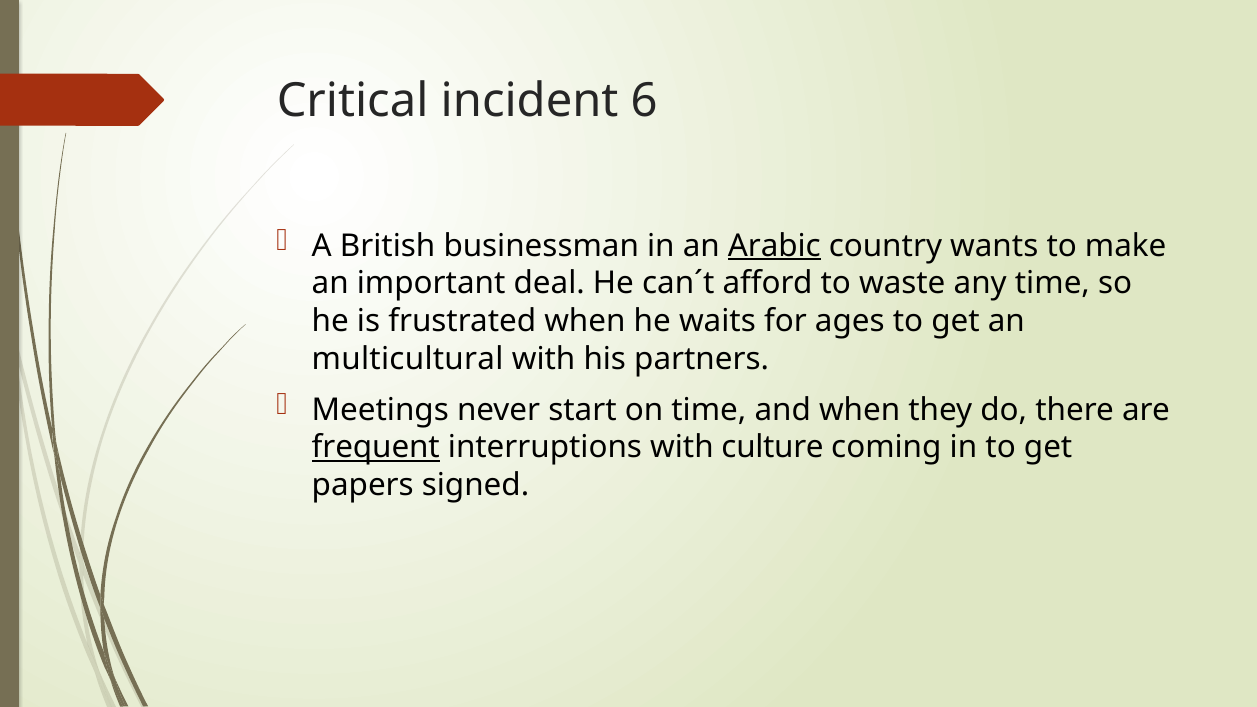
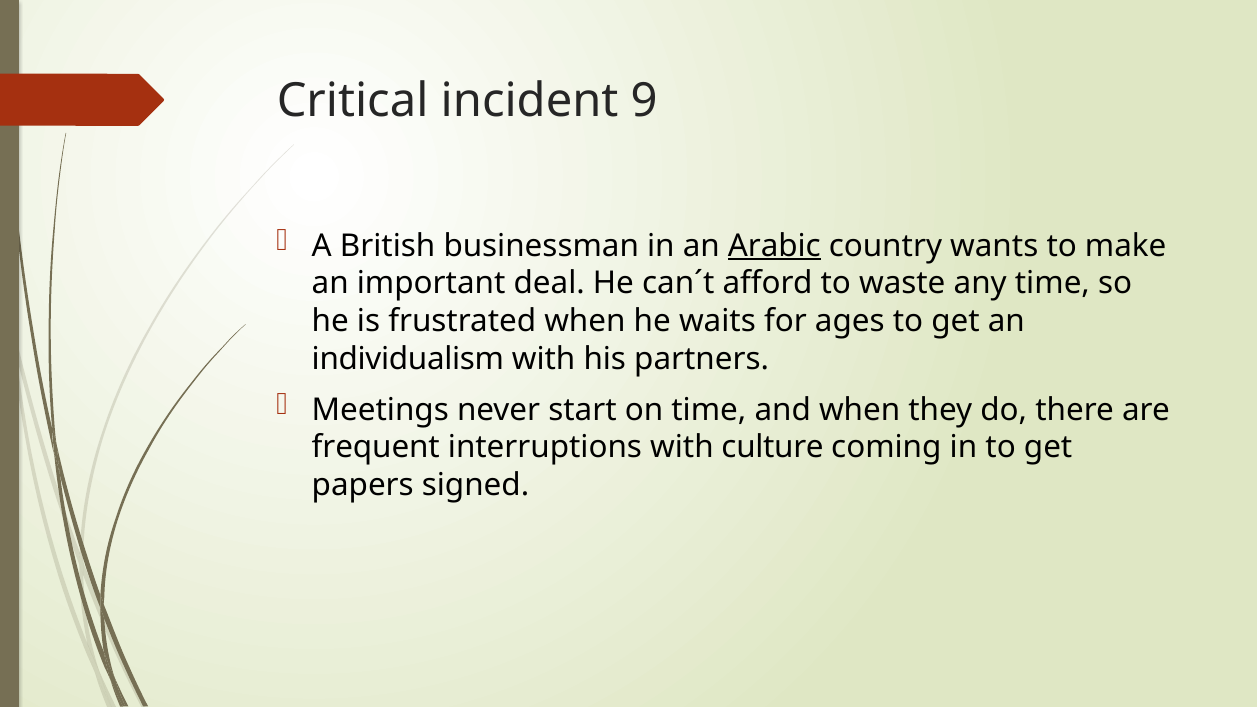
6: 6 -> 9 (644, 101)
multicultural: multicultural -> individualism (408, 359)
frequent underline: present -> none (376, 447)
